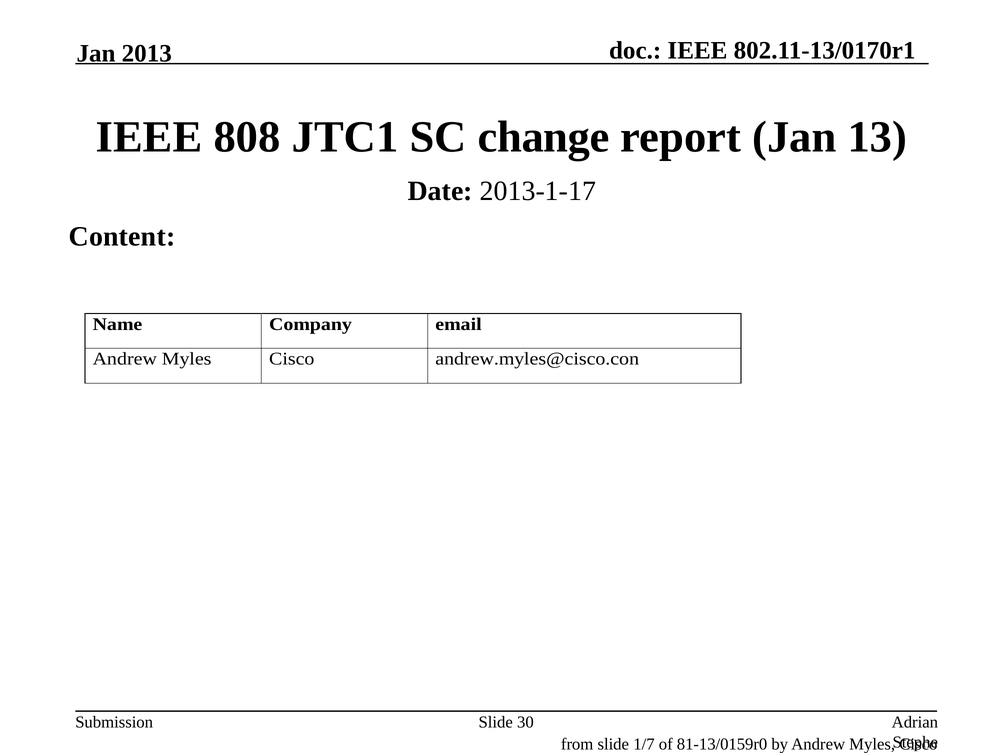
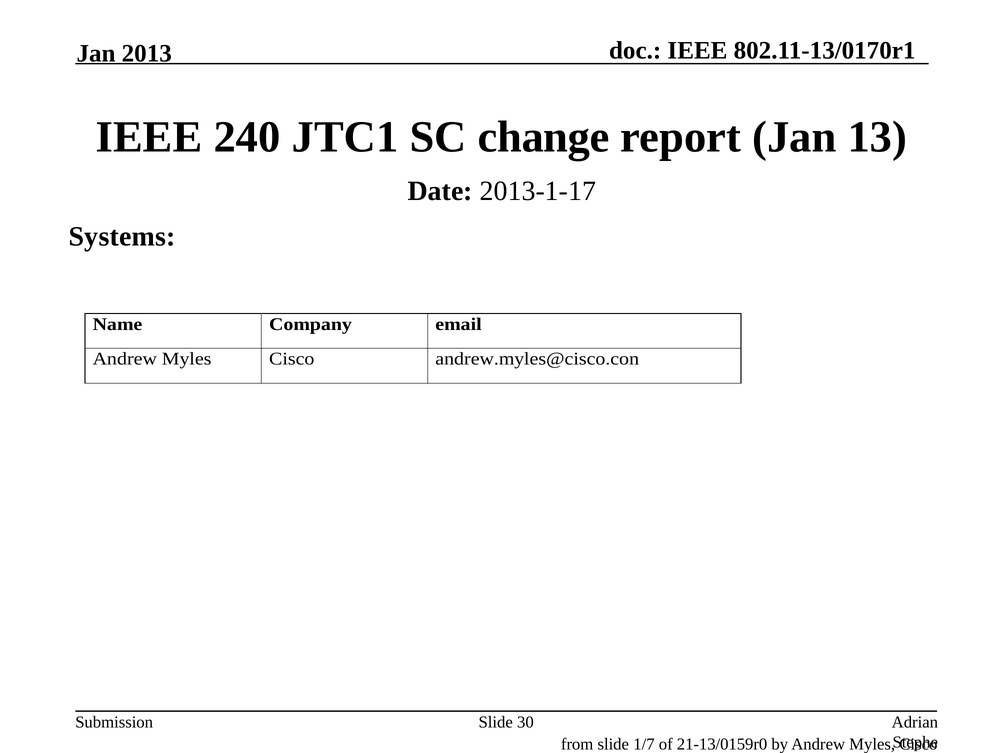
808: 808 -> 240 (247, 137)
Content: Content -> Systems (122, 237)
81-13/0159r0: 81-13/0159r0 -> 21-13/0159r0 (722, 744)
